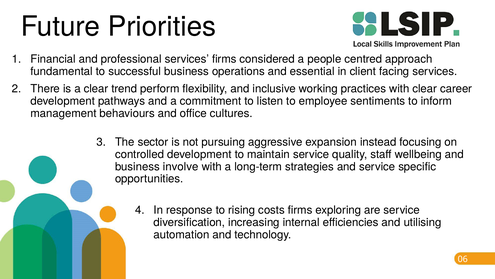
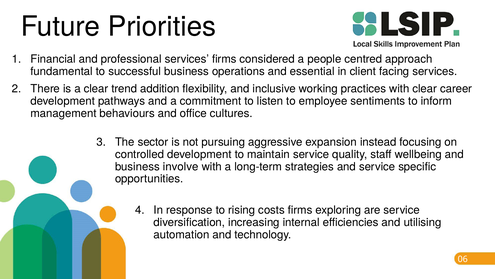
perform: perform -> addition (160, 89)
